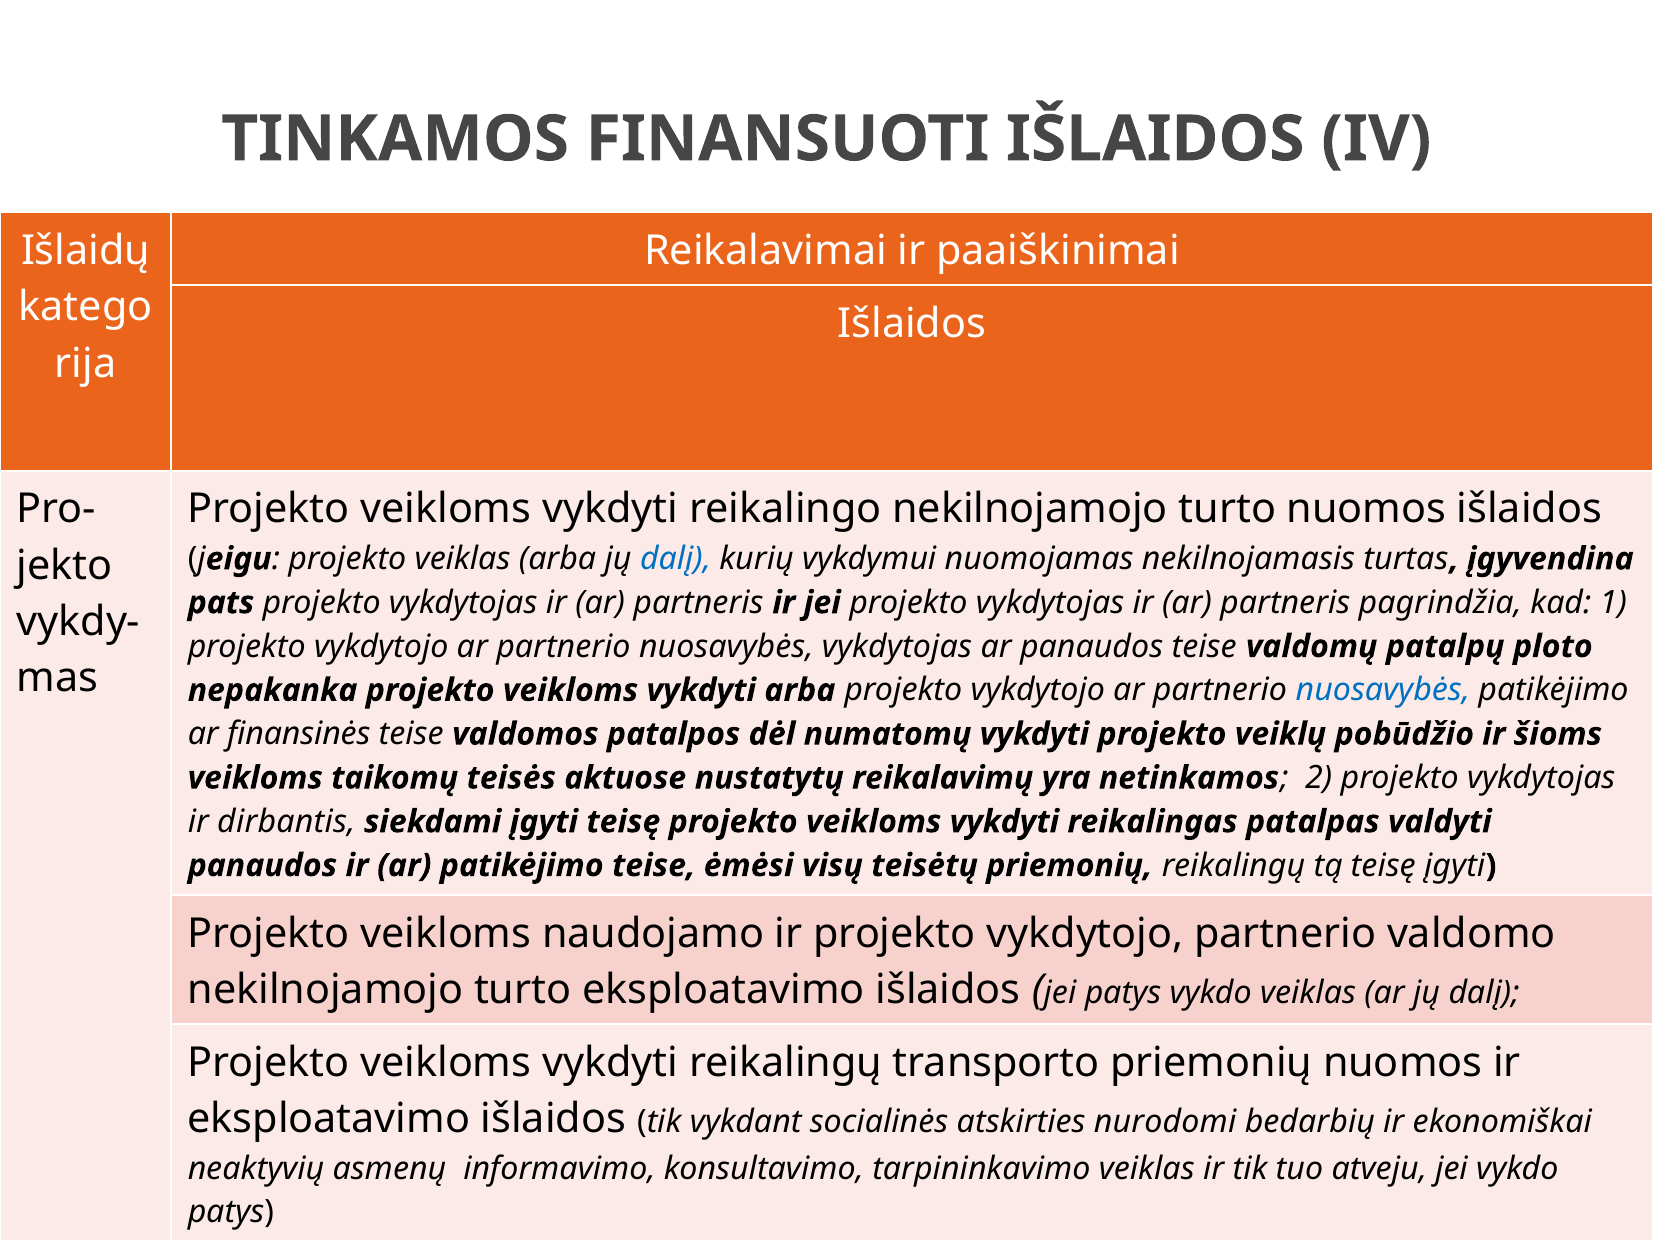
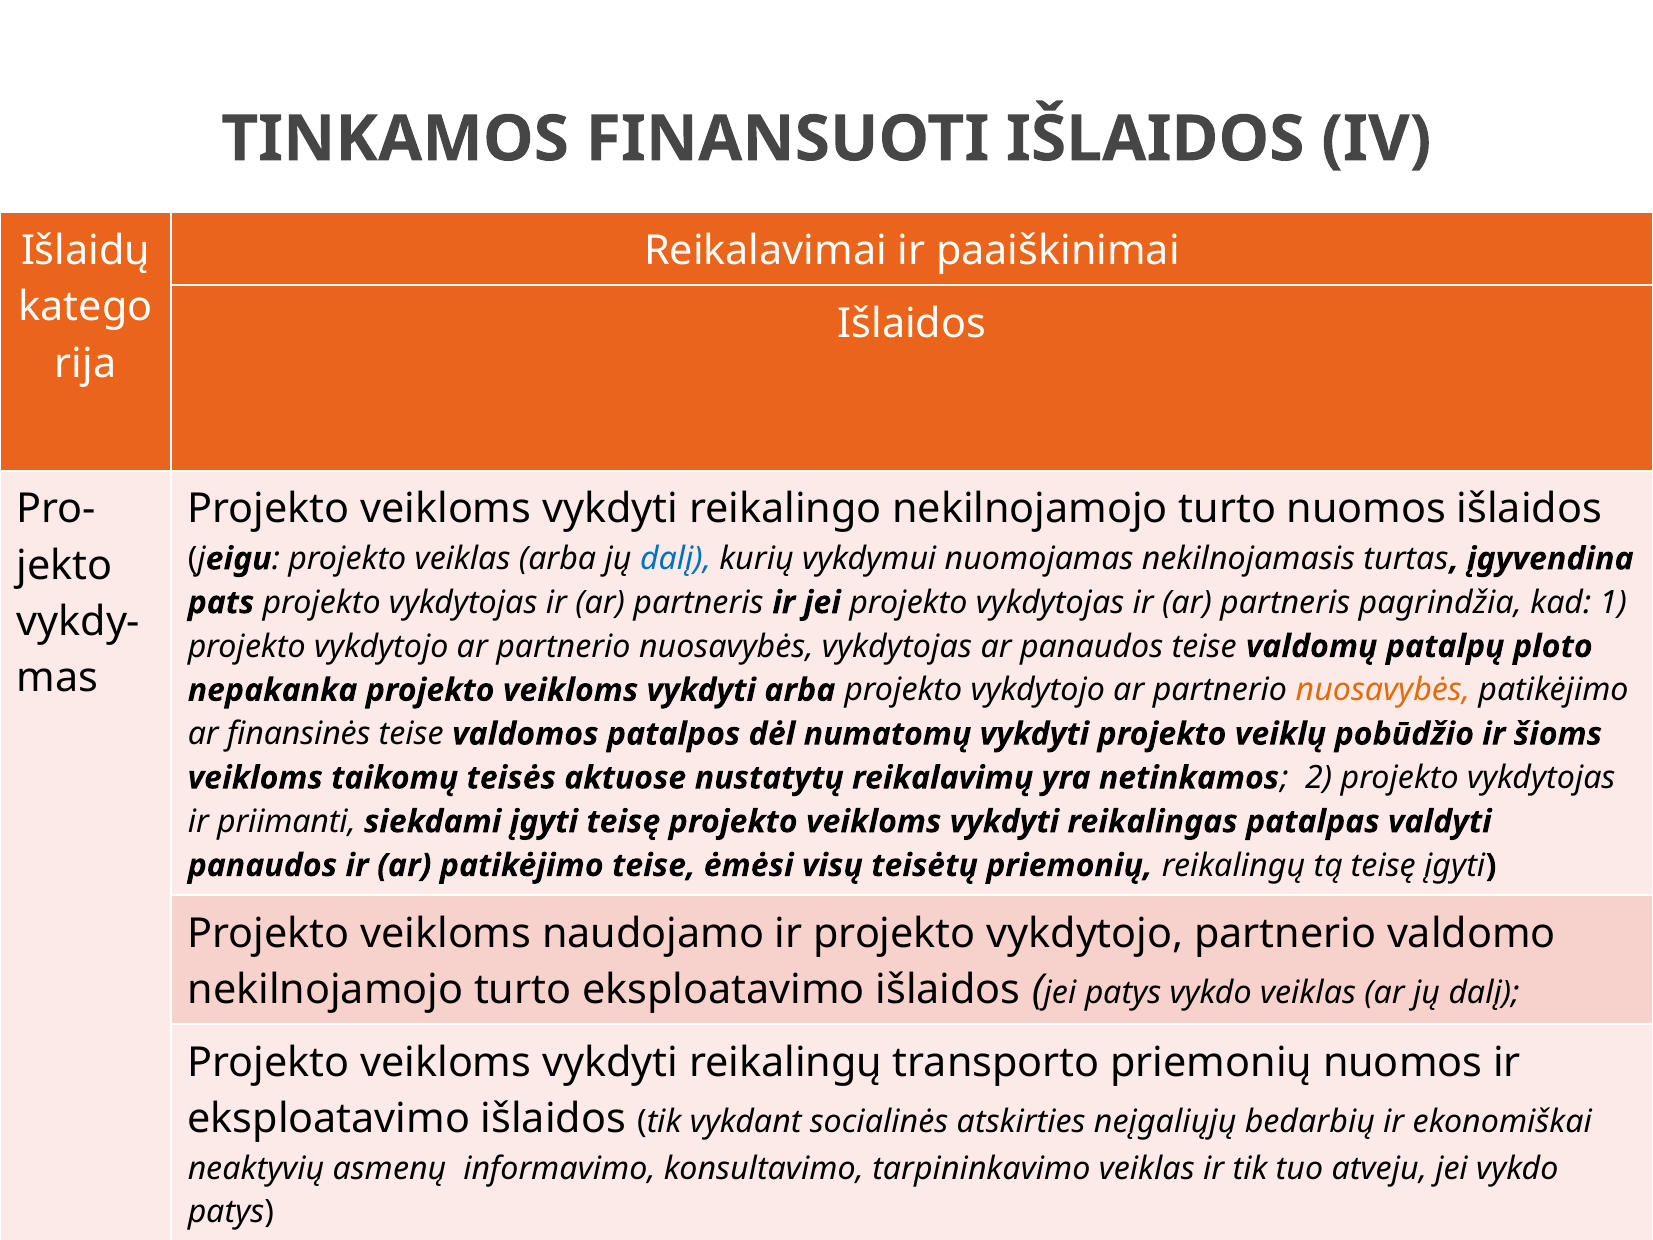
nuosavybės colour: blue -> orange (1383, 690)
dirbantis: dirbantis -> priimanti (286, 822)
nurodomi: nurodomi -> neįgaliųjų (1165, 1122)
